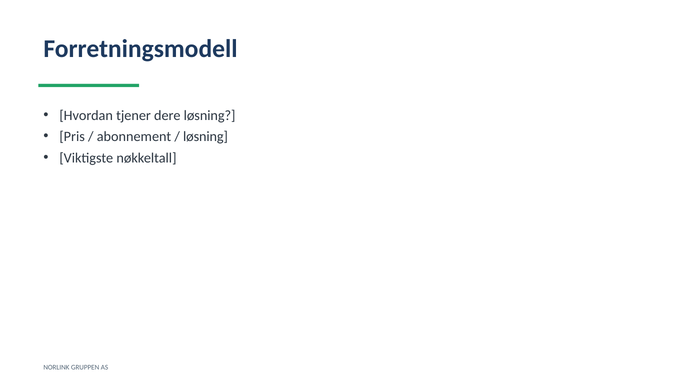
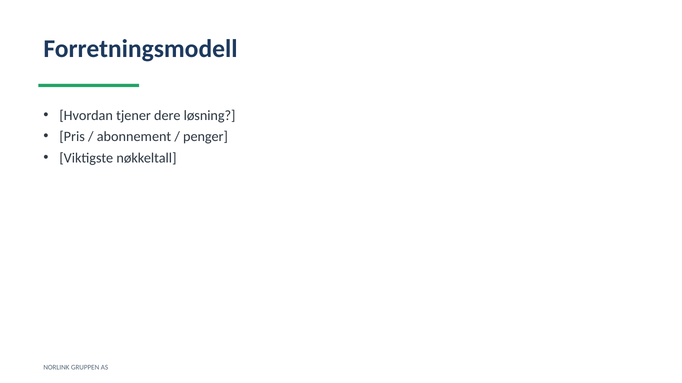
løsning: løsning -> penger (205, 137)
